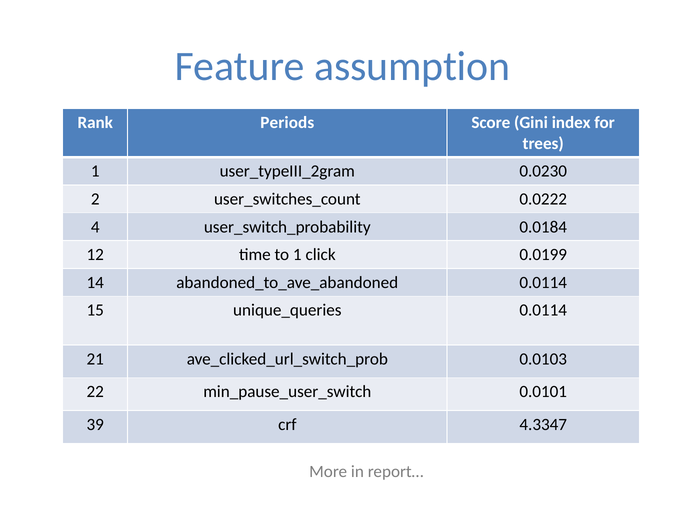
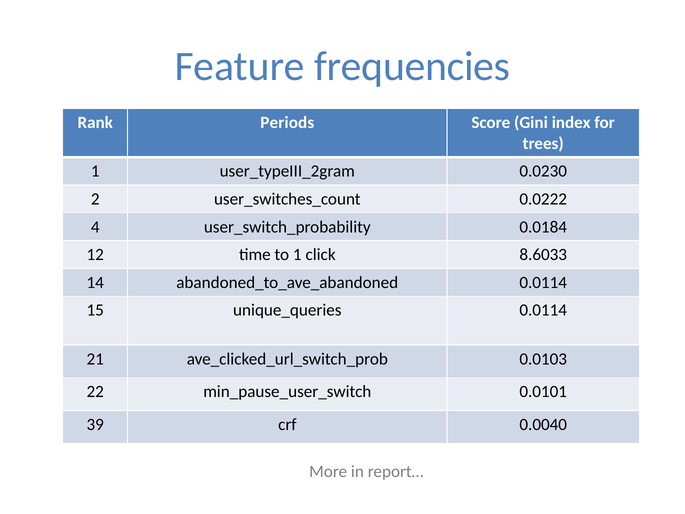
assumption: assumption -> frequencies (412, 66)
0.0199: 0.0199 -> 8.6033 (543, 255)
4.3347: 4.3347 -> 0.0040 (543, 424)
